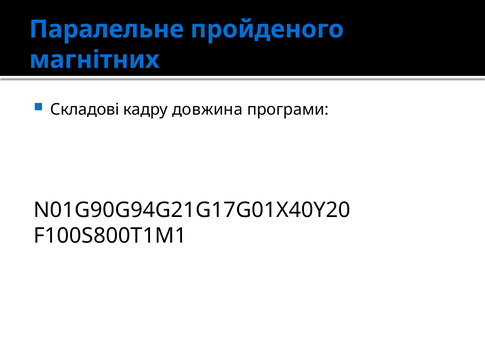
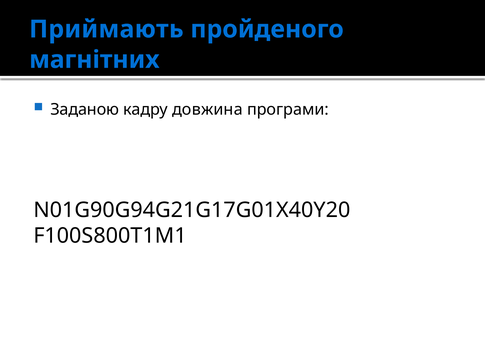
Паралельне: Паралельне -> Приймають (106, 29)
Складові: Складові -> Заданою (85, 110)
